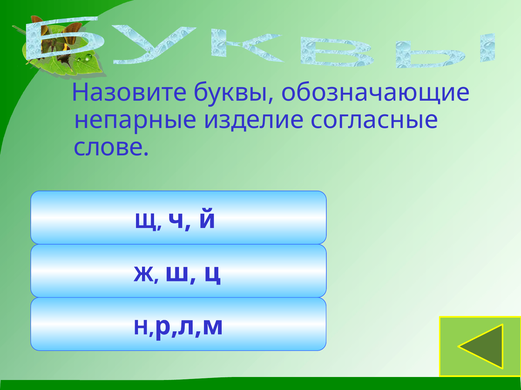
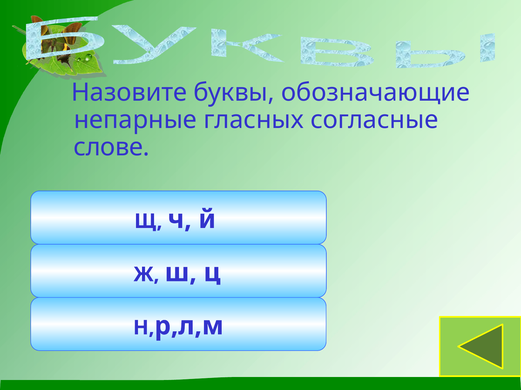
изделие: изделие -> гласных (254, 120)
